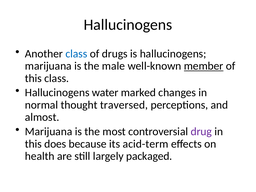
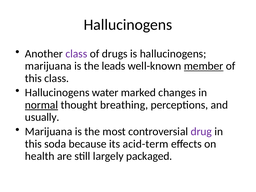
class colour: blue -> purple (76, 54)
male: male -> leads (114, 66)
normal underline: none -> present (42, 105)
traversed: traversed -> breathing (124, 105)
almost: almost -> usually (42, 117)
does: does -> soda (55, 144)
